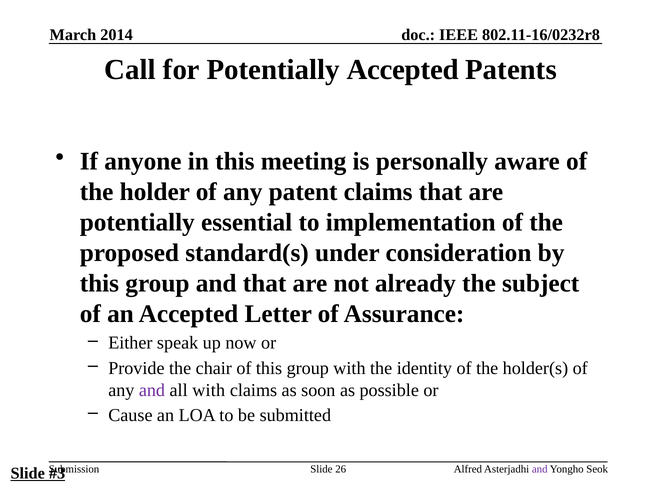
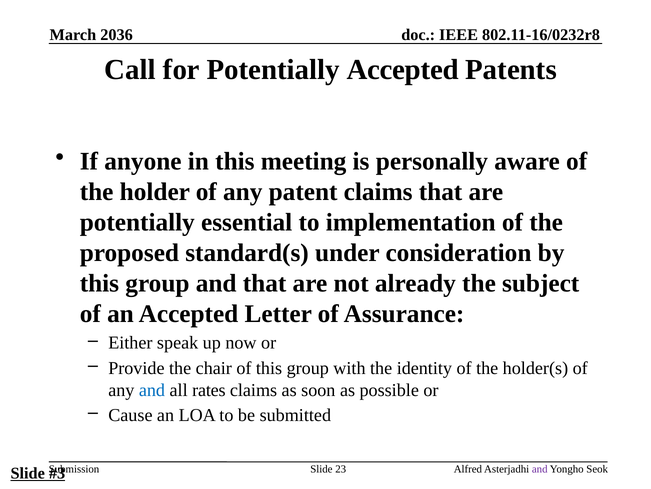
2014: 2014 -> 2036 (117, 35)
and colour: purple -> blue (152, 389)
all with: with -> rates (209, 389)
26: 26 -> 23 (341, 468)
